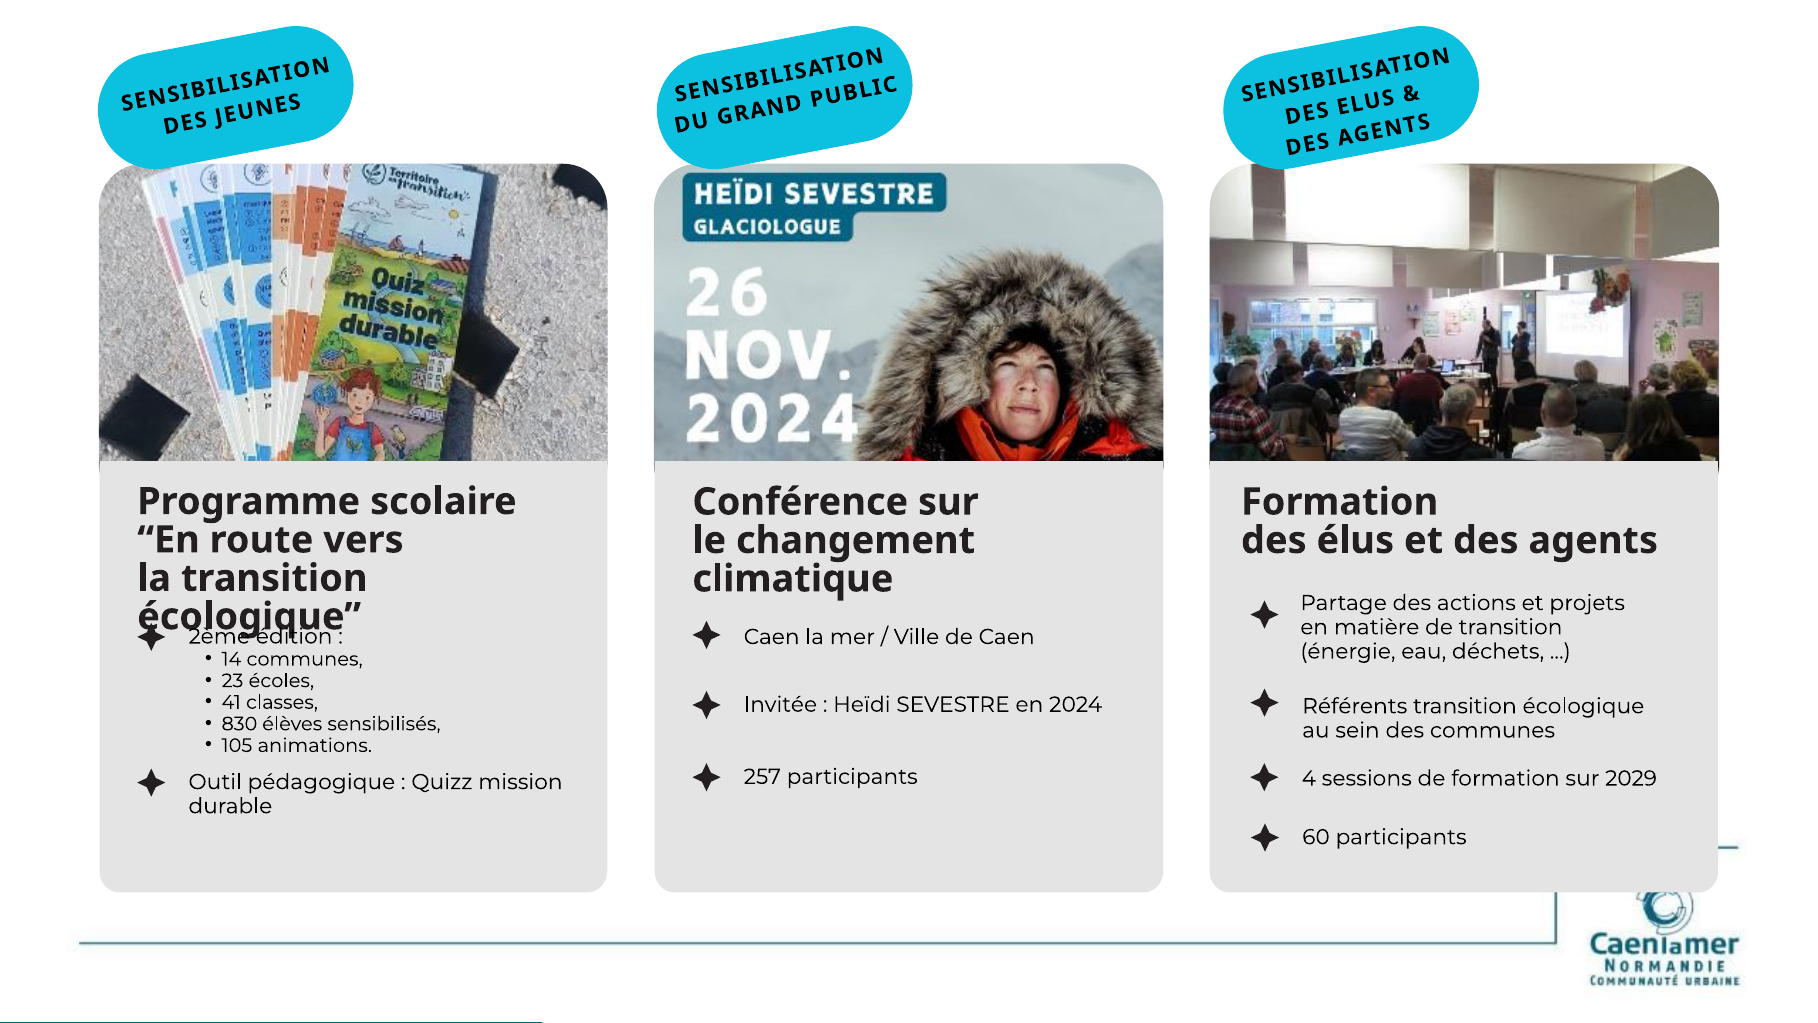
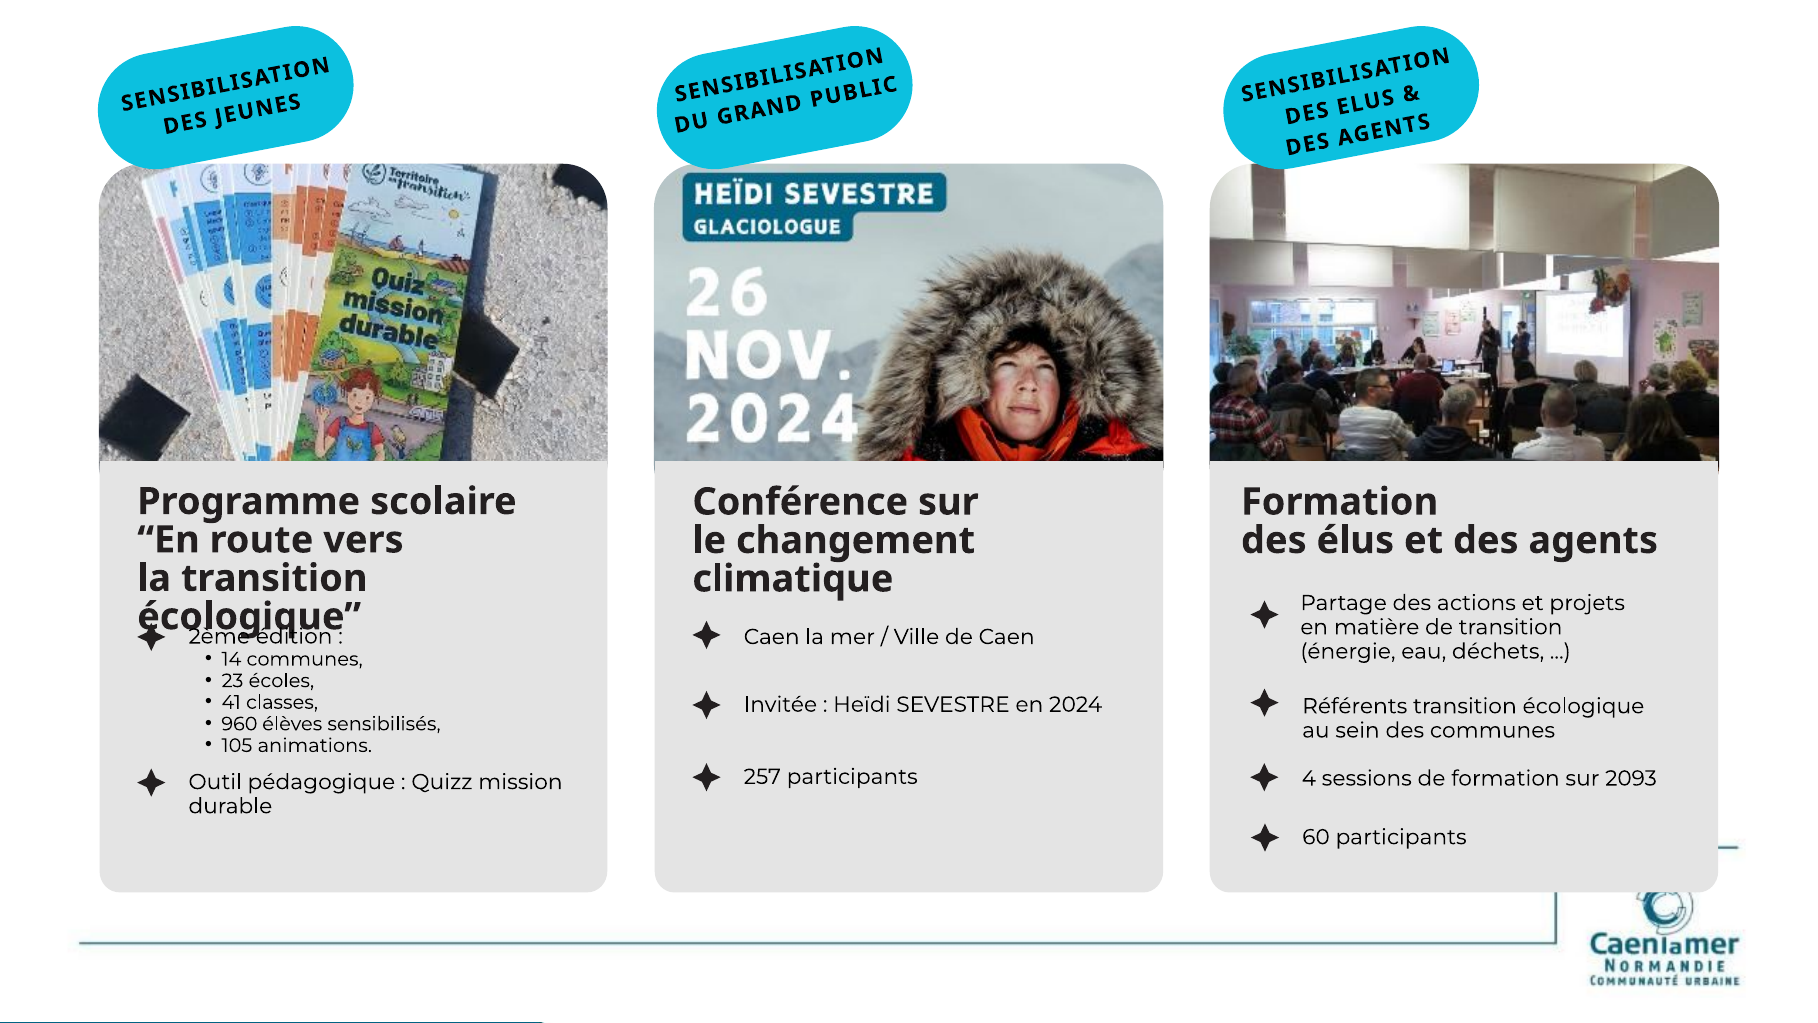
830: 830 -> 960 (239, 724)
2029: 2029 -> 2093 (1631, 778)
